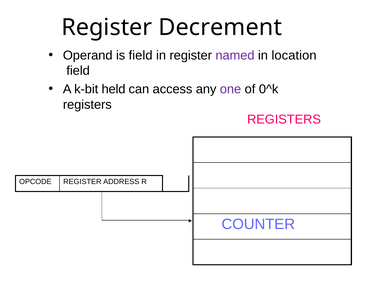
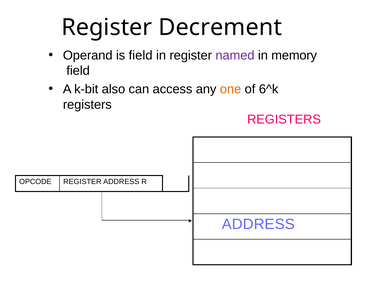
location: location -> memory (294, 55)
held: held -> also (113, 89)
one colour: purple -> orange (231, 89)
0^k: 0^k -> 6^k (269, 89)
COUNTER: COUNTER -> ADDRESS (258, 224)
